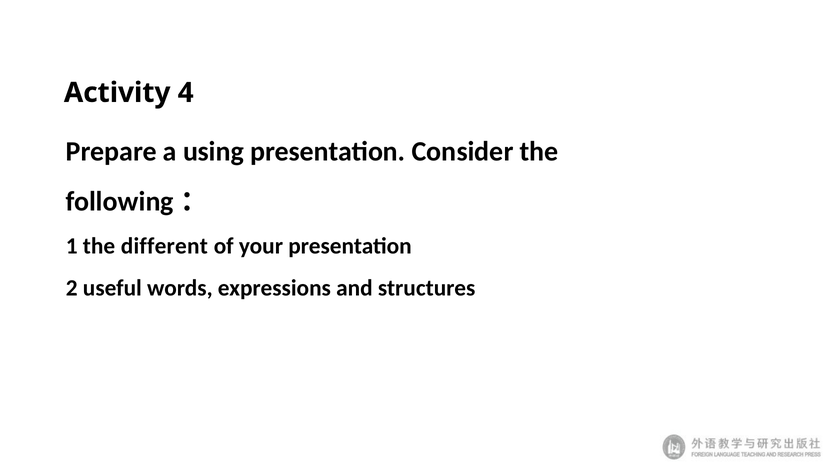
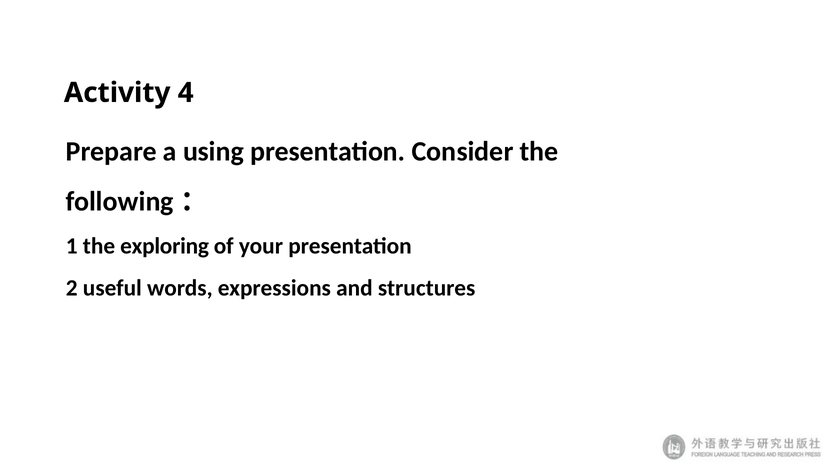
different: different -> exploring (165, 246)
